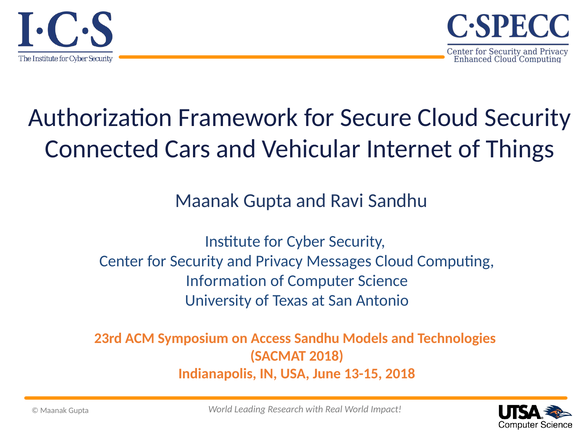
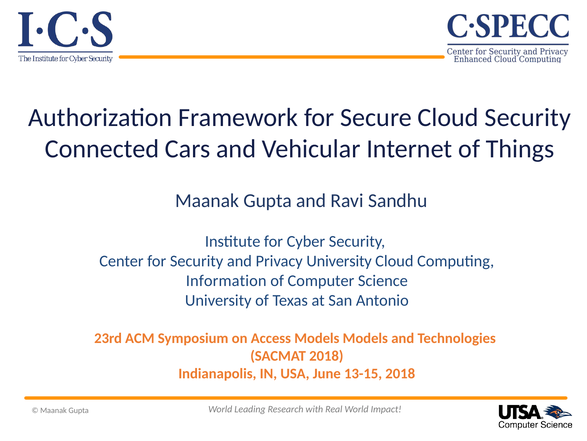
Privacy Messages: Messages -> University (339, 261)
Access Sandhu: Sandhu -> Models (317, 338)
